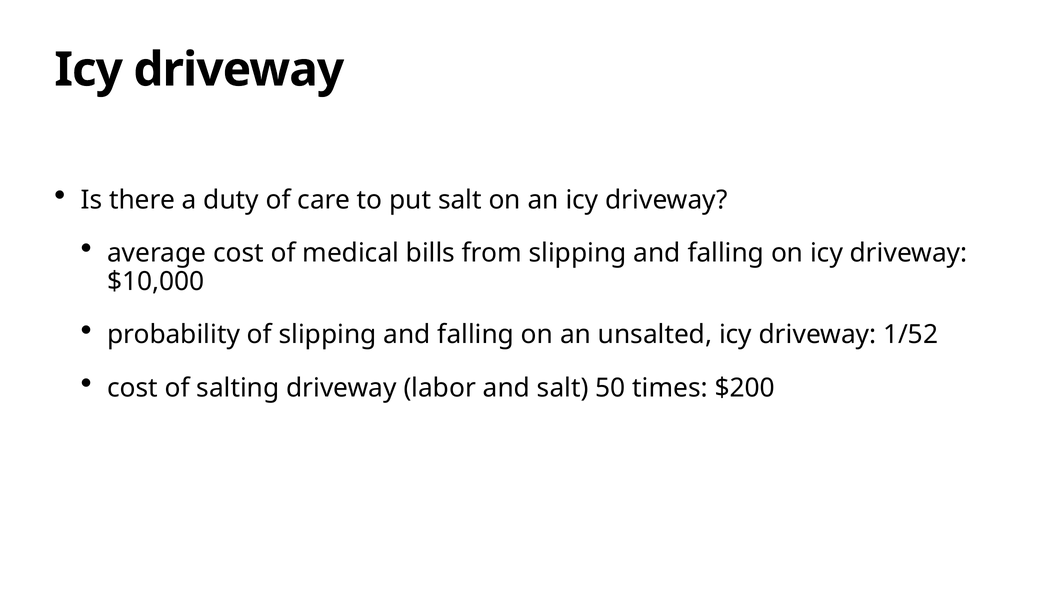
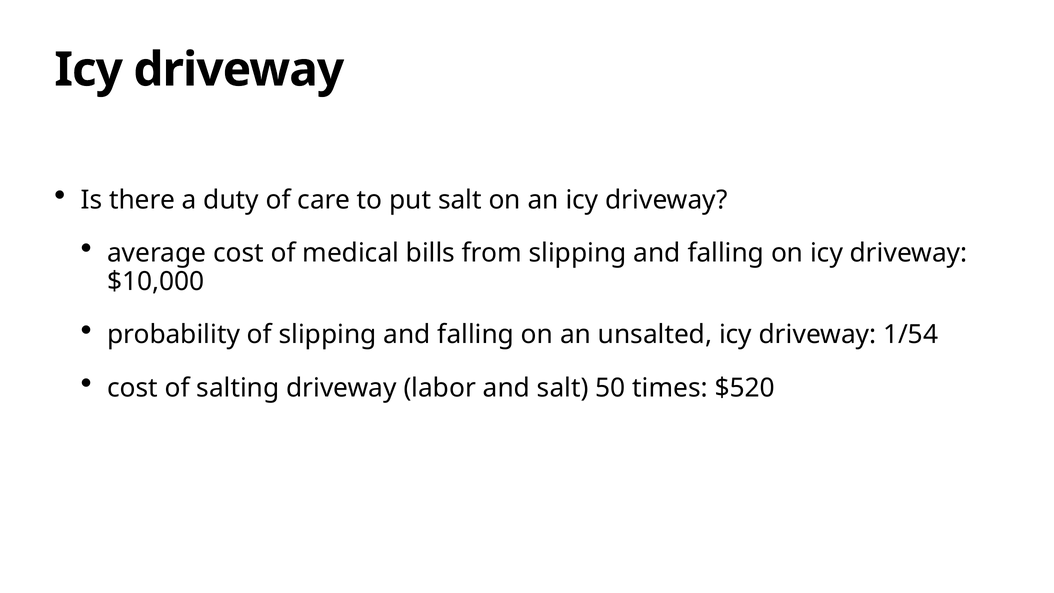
1/52: 1/52 -> 1/54 (911, 335)
$200: $200 -> $520 (745, 388)
